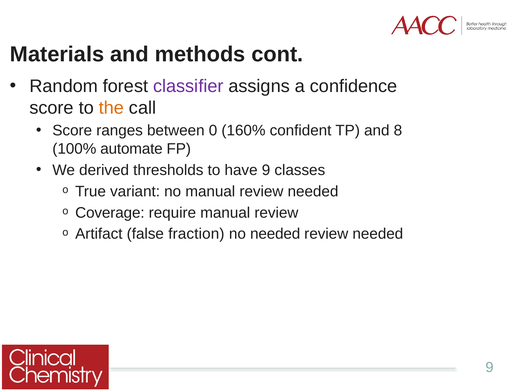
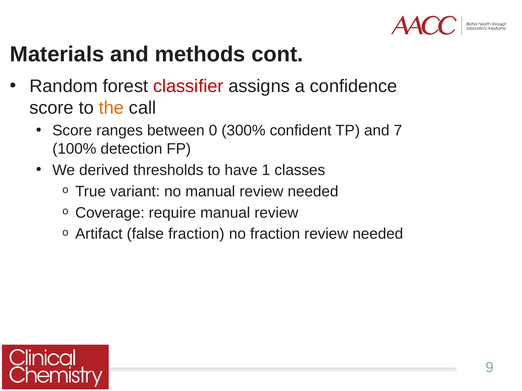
classifier colour: purple -> red (188, 86)
160%: 160% -> 300% (243, 131)
8: 8 -> 7 (398, 131)
automate: automate -> detection (131, 149)
have 9: 9 -> 1 (266, 170)
no needed: needed -> fraction (275, 234)
